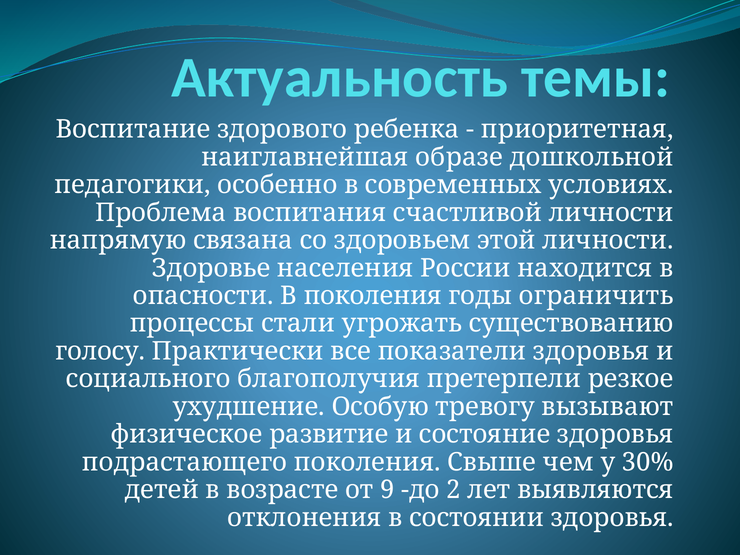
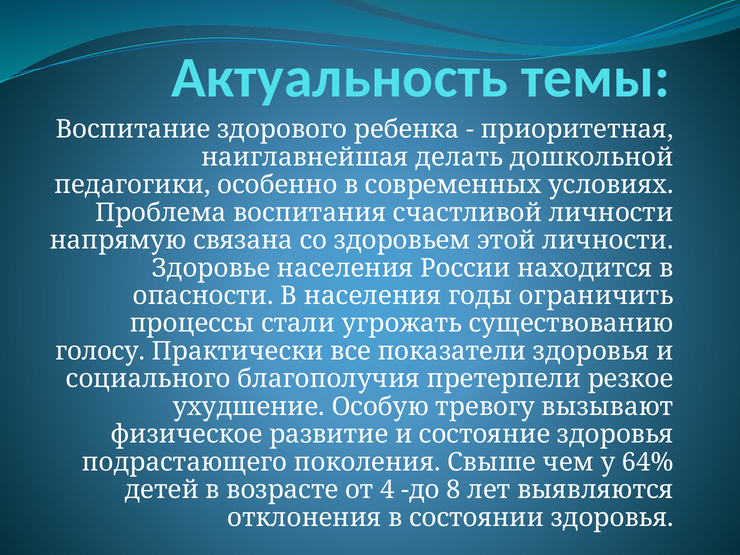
образе: образе -> делать (459, 157)
В поколения: поколения -> населения (373, 296)
30%: 30% -> 64% (648, 462)
9: 9 -> 4 (387, 490)
2: 2 -> 8 (454, 490)
